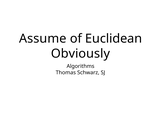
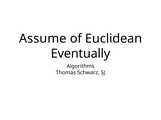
Obviously: Obviously -> Eventually (81, 54)
